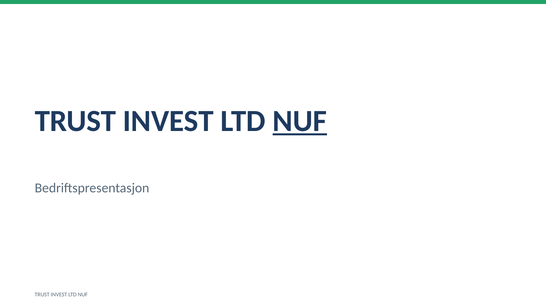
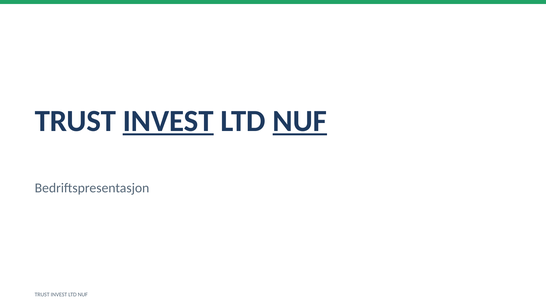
INVEST underline: none -> present (168, 121)
